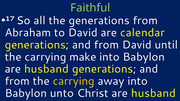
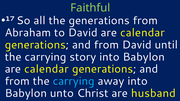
make: make -> story (83, 57)
husband: husband -> calendar (46, 69)
carrying colour: yellow -> light blue (74, 81)
